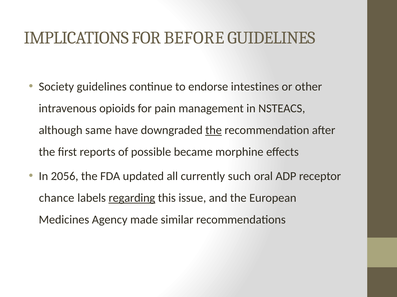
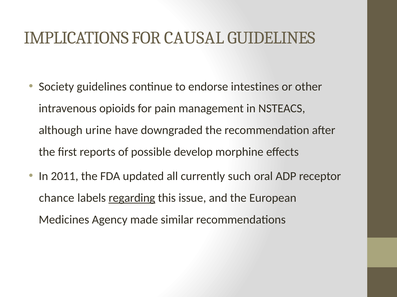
BEFORE: BEFORE -> CAUSAL (194, 38)
same: same -> urine (99, 130)
the underline: present -> none (214, 130)
became: became -> develop (193, 152)
2056: 2056 -> 2011 (65, 177)
